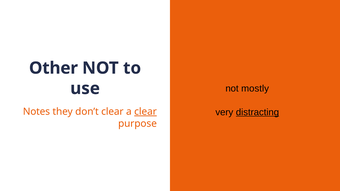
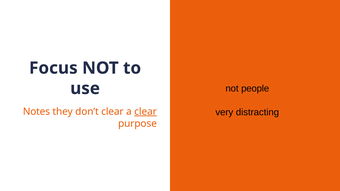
Other: Other -> Focus (53, 68)
mostly: mostly -> people (255, 89)
distracting underline: present -> none (257, 112)
